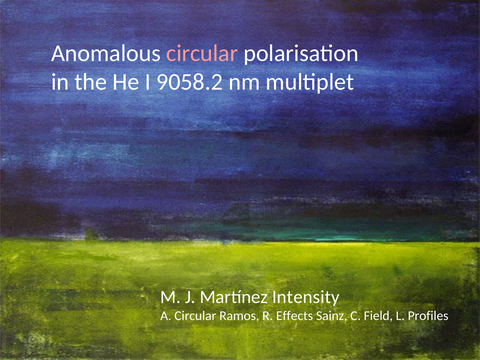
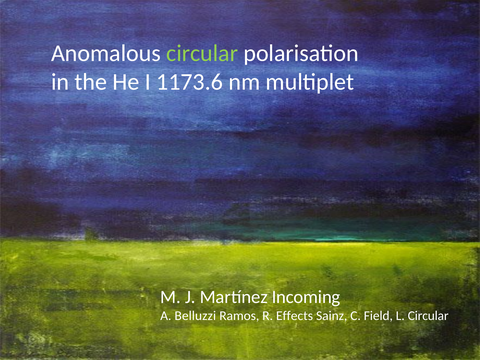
circular colour: pink -> light green (202, 53)
9058.2: 9058.2 -> 1173.6 (190, 82)
Intensity: Intensity -> Incoming (306, 297)
A Circular: Circular -> Belluzzi (195, 316)
L Profiles: Profiles -> Circular (428, 316)
